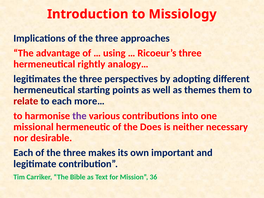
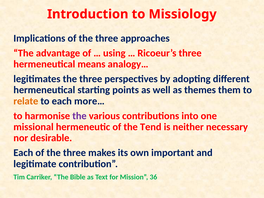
rightly: rightly -> means (91, 64)
relate colour: red -> orange (26, 101)
Does: Does -> Tend (151, 127)
